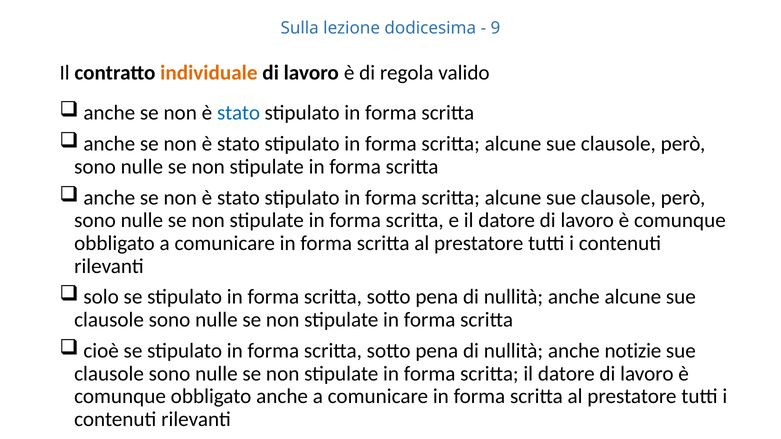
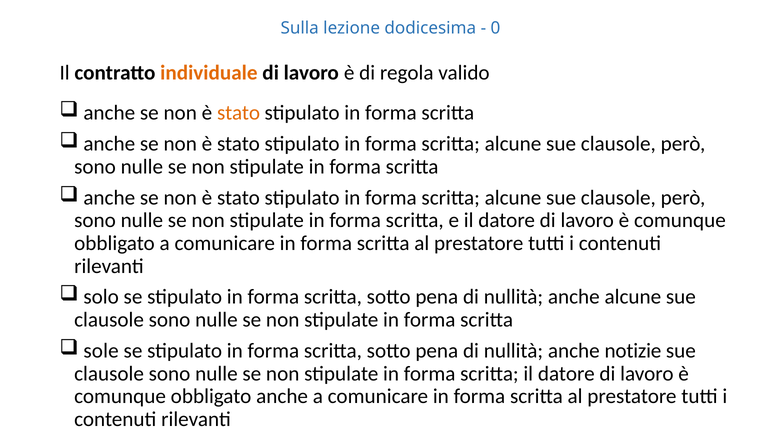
9: 9 -> 0 (495, 28)
stato colour: blue -> orange (239, 113)
cioè: cioè -> sole (101, 351)
